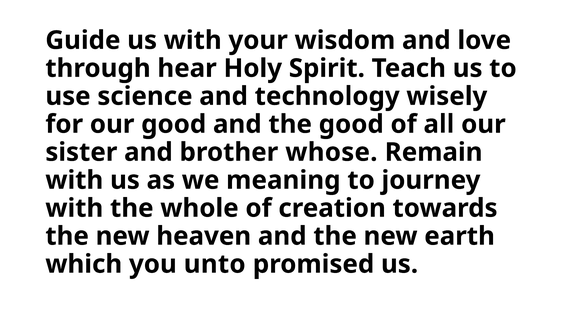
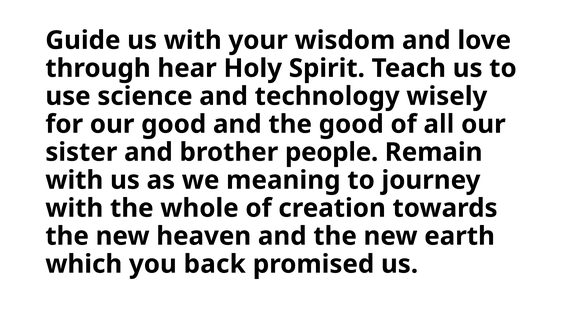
whose: whose -> people (332, 152)
unto: unto -> back (215, 264)
